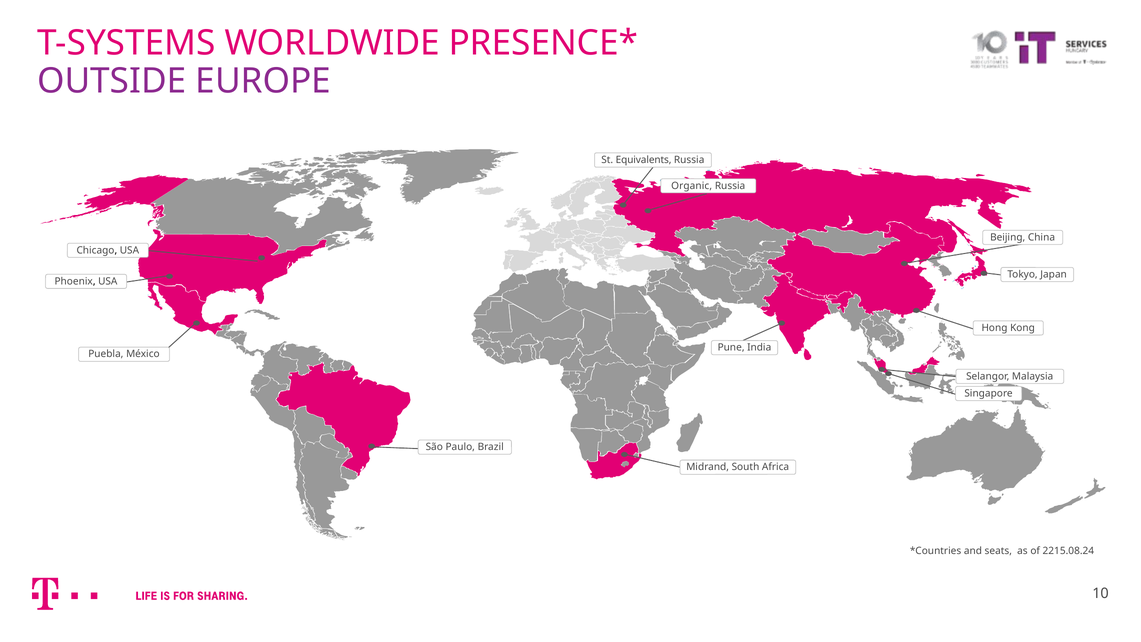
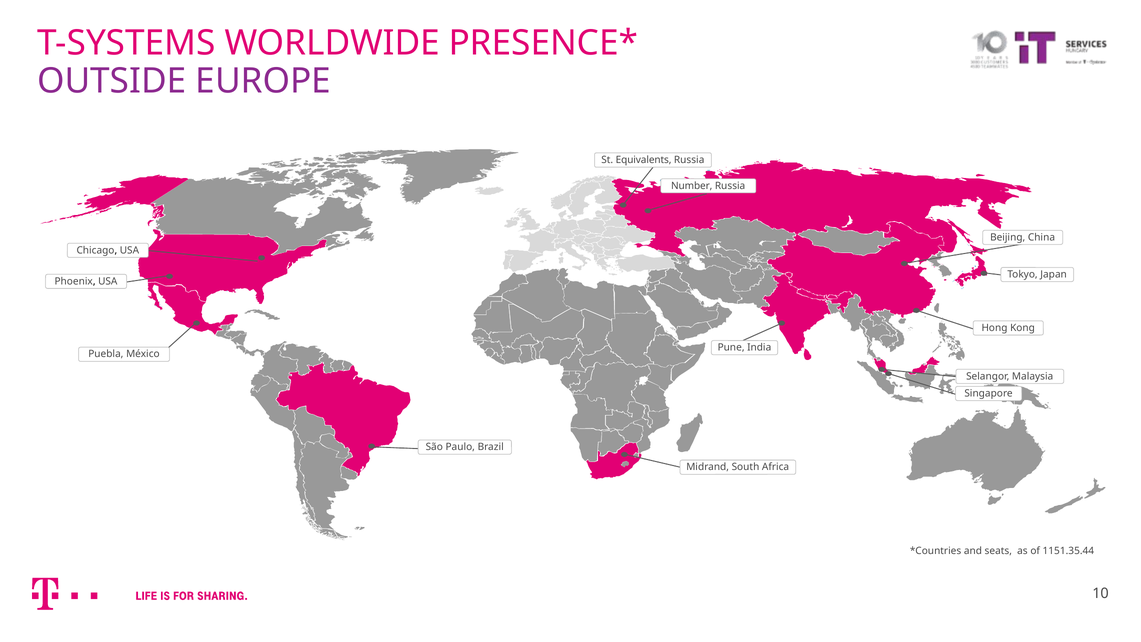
Organic: Organic -> Number (692, 186)
2215.08.24: 2215.08.24 -> 1151.35.44 (1068, 550)
